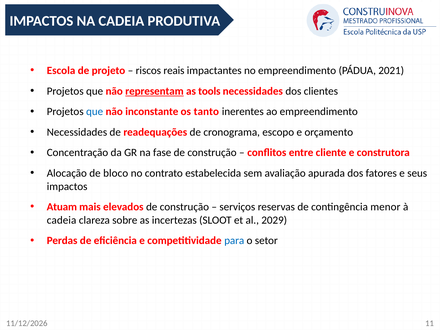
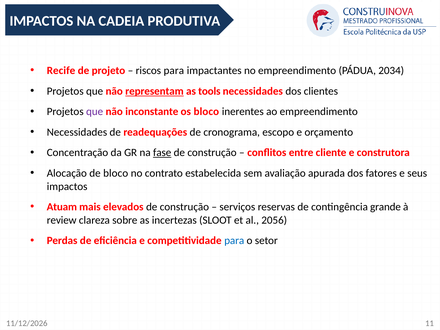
Escola: Escola -> Recife (61, 71)
riscos reais: reais -> para (174, 71)
2021: 2021 -> 2034 (391, 71)
que colour: blue -> purple (95, 112)
os tanto: tanto -> bloco (206, 112)
fase underline: none -> present (162, 153)
menor: menor -> grande (385, 207)
cadeia: cadeia -> review (62, 220)
2029: 2029 -> 2056 (274, 220)
